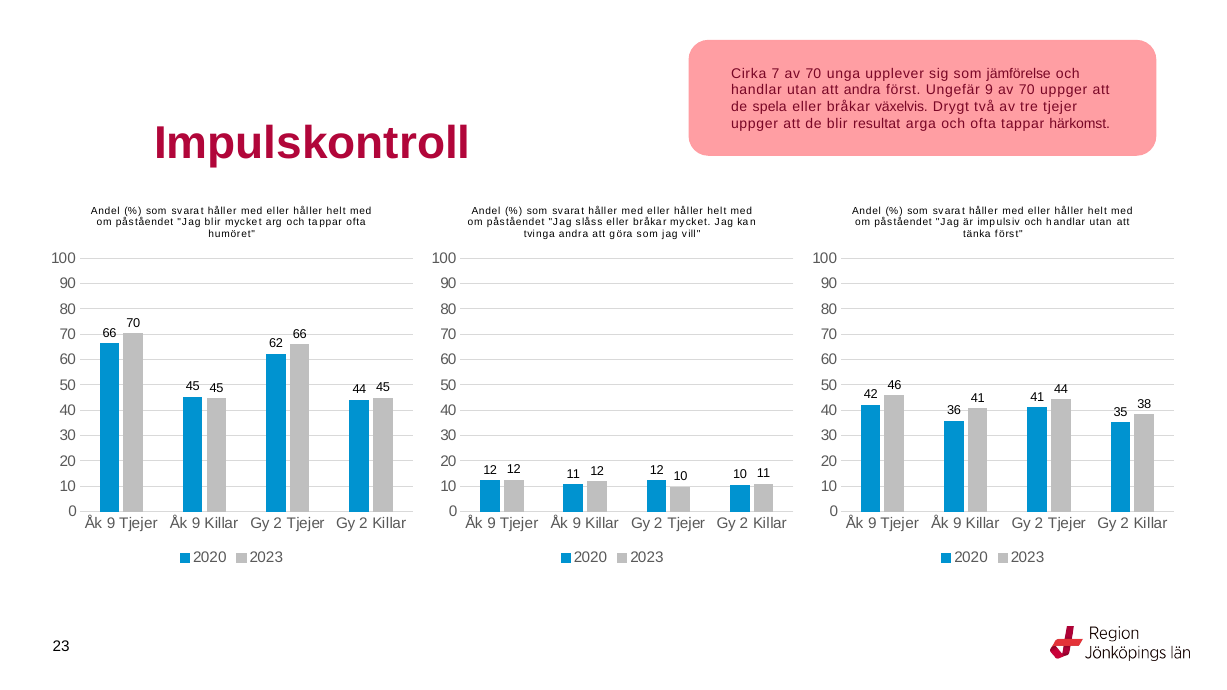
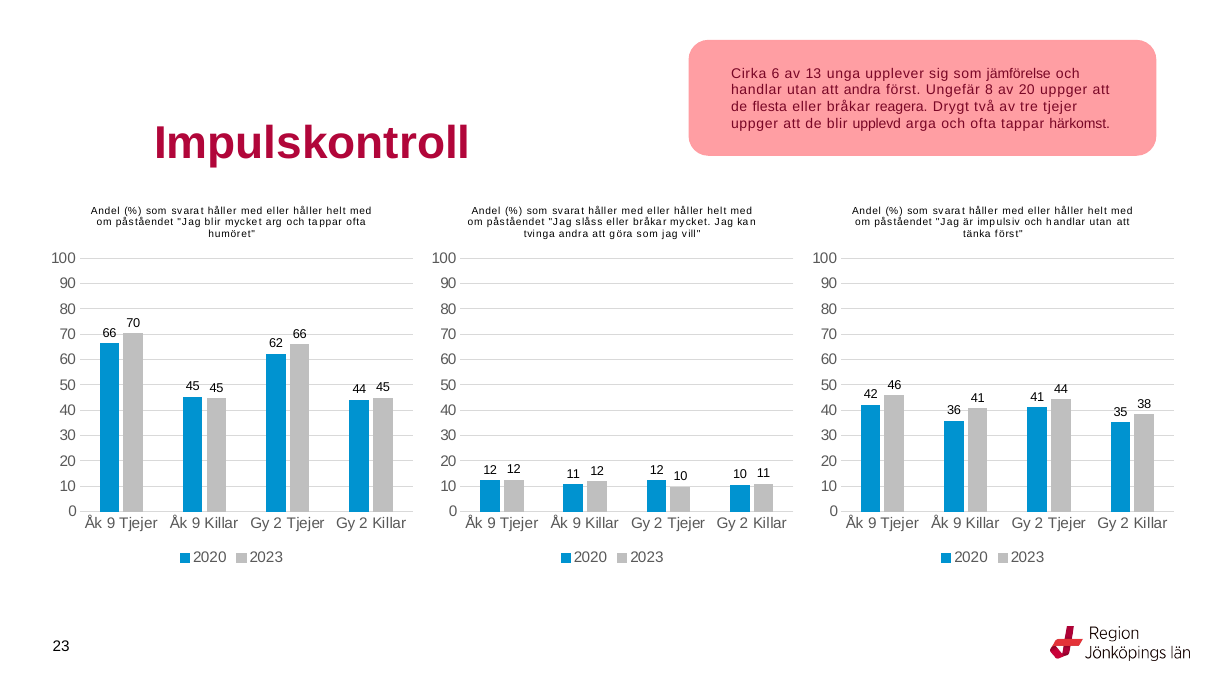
7: 7 -> 6 (776, 73)
70: 70 -> 13 (813, 73)
Ungefär 9: 9 -> 8 (989, 90)
70: 70 -> 20 (1027, 90)
spela: spela -> flesta (770, 107)
växelvis: växelvis -> reagera (901, 107)
resultat: resultat -> upplevd (877, 124)
